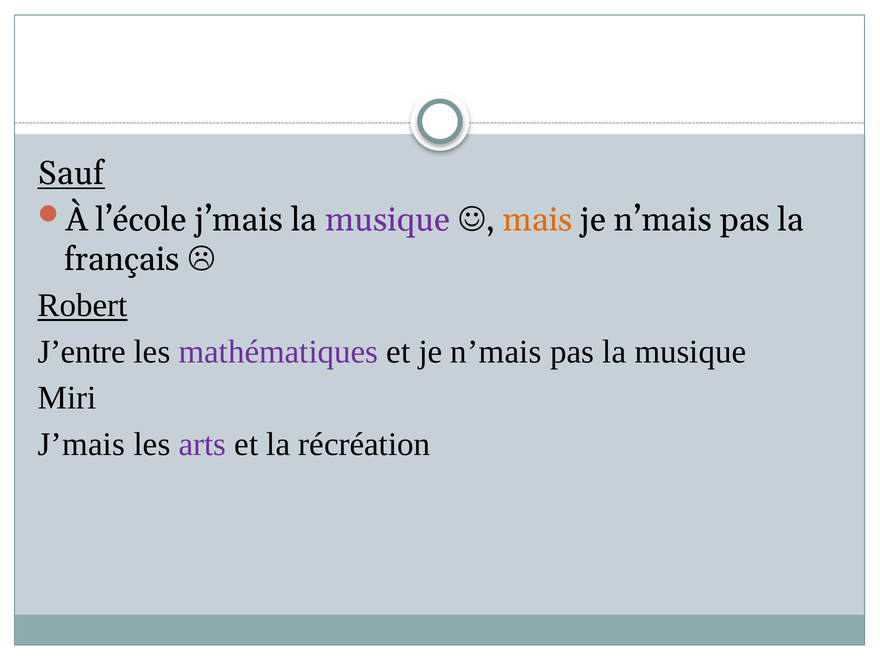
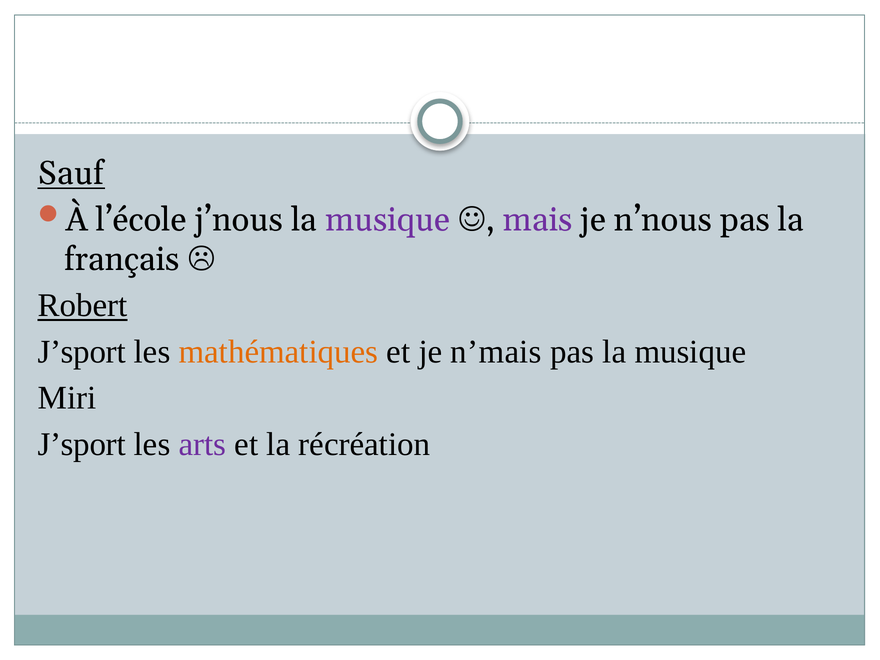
l’école j’mais: j’mais -> j’nous (239, 220)
mais colour: orange -> purple (538, 220)
n’mais: n’mais -> n’nous (663, 220)
J’entre: J’entre -> J’sport (82, 352)
mathématiques colour: purple -> orange (278, 352)
J’mais: J’mais -> J’sport (82, 444)
